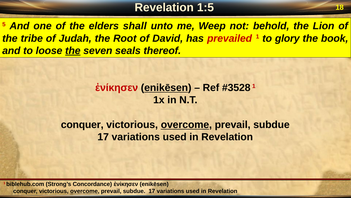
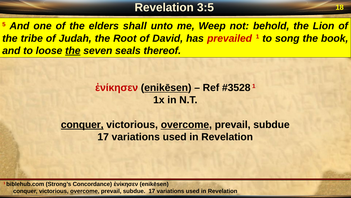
1:5: 1:5 -> 3:5 (205, 8)
glory: glory -> song (287, 38)
conquer underline: none -> present (82, 124)
